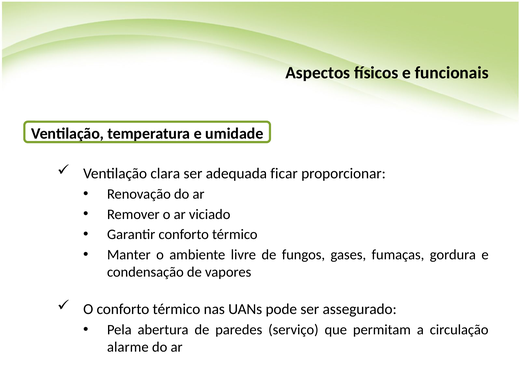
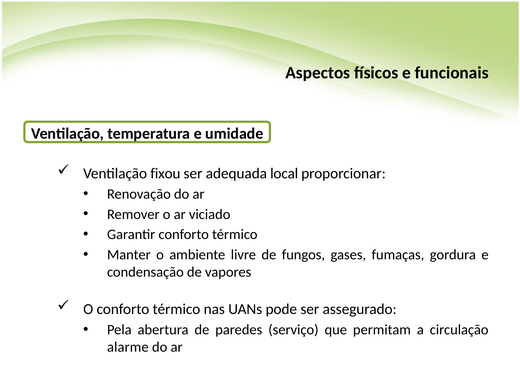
clara: clara -> fixou (165, 173)
ficar: ficar -> local (284, 173)
